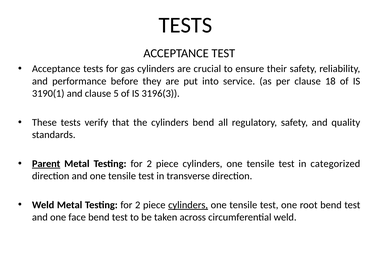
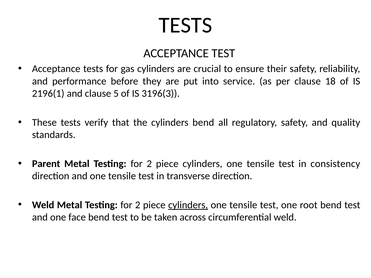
3190(1: 3190(1 -> 2196(1 (48, 94)
Parent underline: present -> none (46, 164)
categorized: categorized -> consistency (335, 164)
